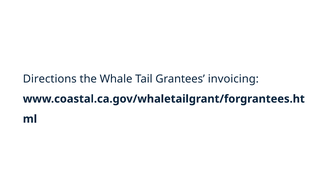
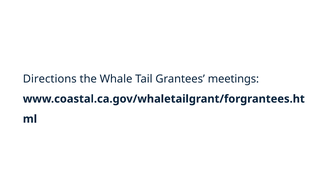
invoicing: invoicing -> meetings (233, 79)
